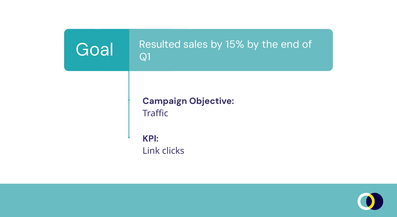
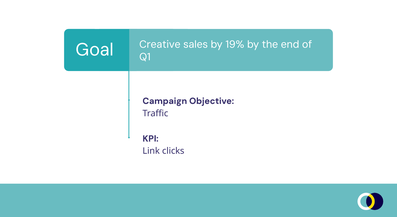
Resulted: Resulted -> Creative (160, 44)
15%: 15% -> 19% (235, 44)
